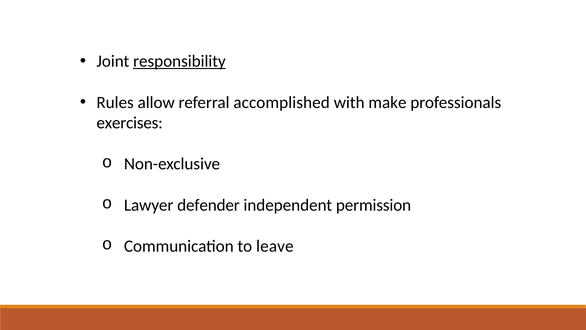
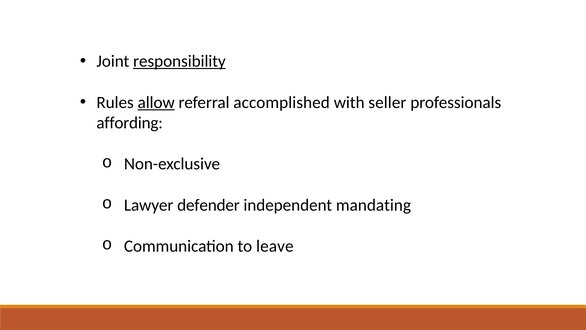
allow underline: none -> present (156, 102)
make: make -> seller (387, 102)
exercises: exercises -> affording (130, 123)
permission: permission -> mandating (373, 205)
